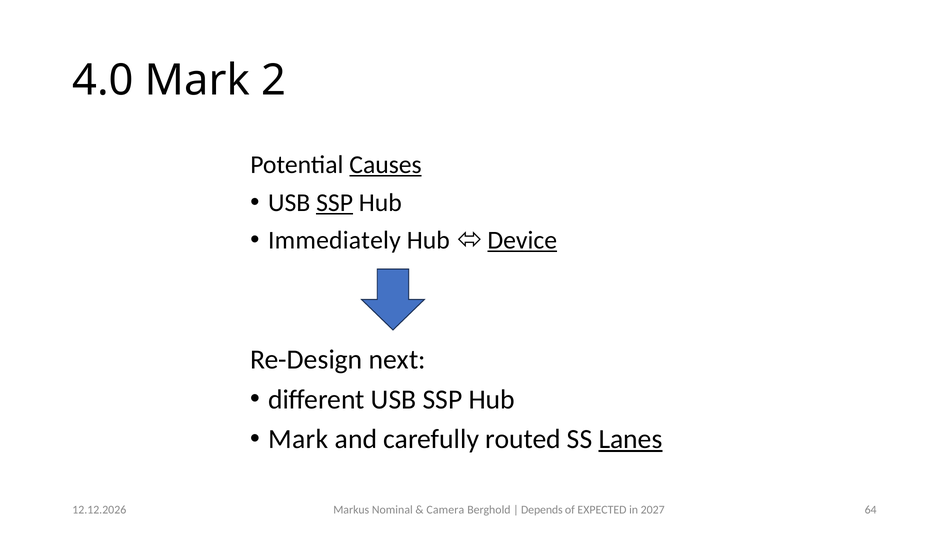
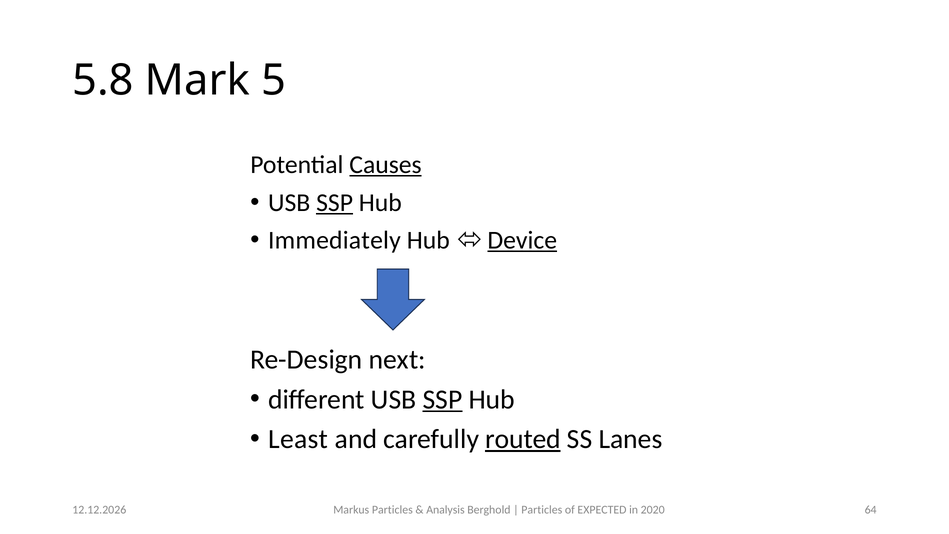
4.0: 4.0 -> 5.8 (103, 80)
2: 2 -> 5 (274, 80)
SSP underline: none -> present (442, 399)
Mark: Mark -> Least (298, 439)
routed underline: none -> present (523, 439)
Lanes underline: present -> none (631, 439)
Markus Nominal: Nominal -> Particles (392, 510)
Camera: Camera -> Analysis (445, 510)
Depends: Depends -> Particles (542, 510)
2027: 2027 -> 2020 (653, 510)
